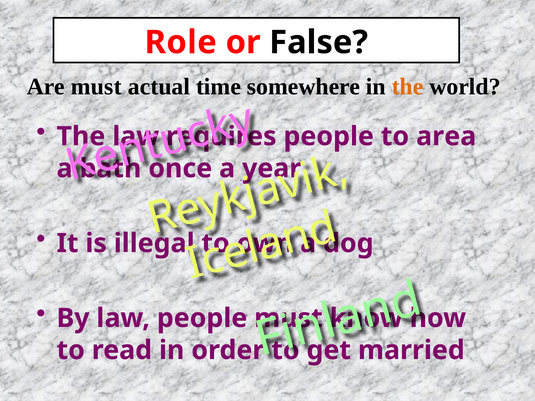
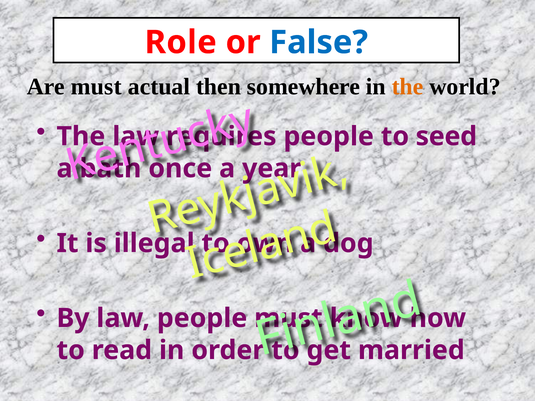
False colour: black -> blue (319, 42)
time: time -> then (218, 87)
area: area -> seed (446, 136)
